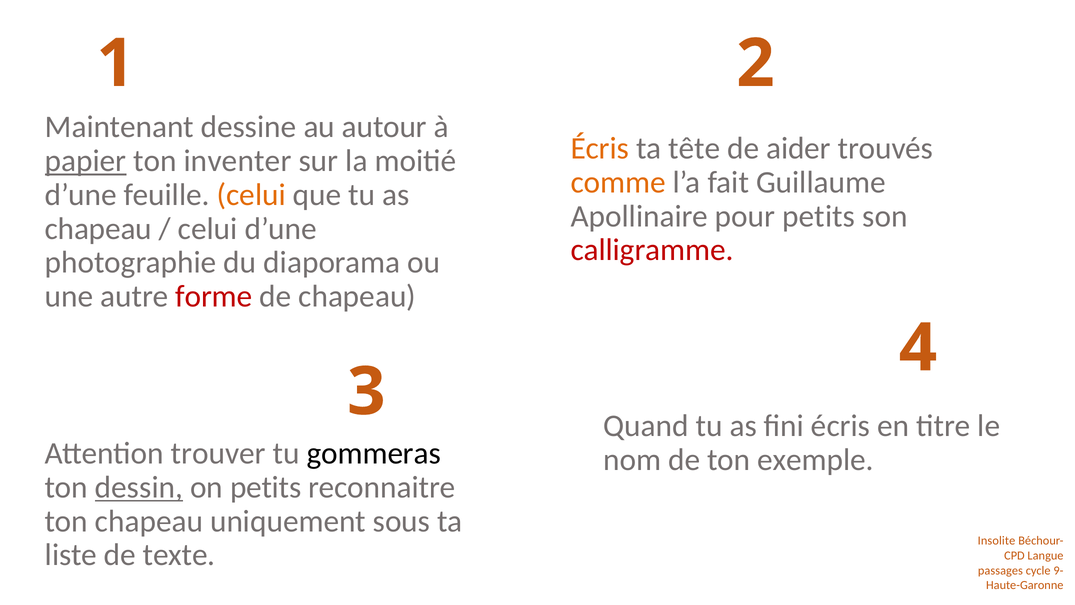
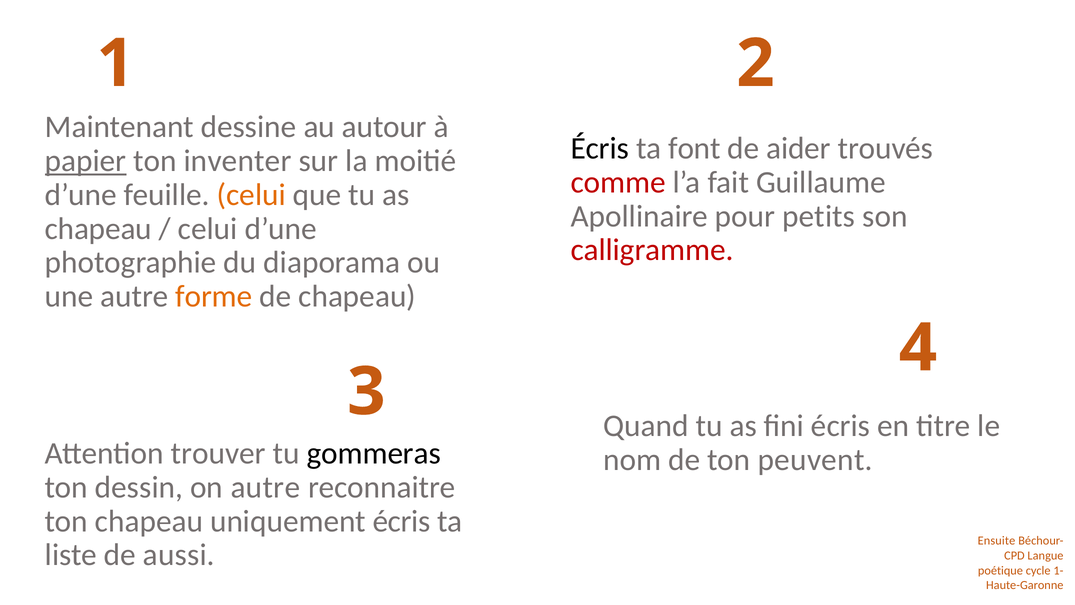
Écris colour: orange -> black (600, 148)
tête: tête -> font (694, 148)
comme colour: orange -> red (618, 182)
forme colour: red -> orange (214, 296)
exemple: exemple -> peuvent (815, 459)
dessin underline: present -> none (139, 487)
on petits: petits -> autre (265, 487)
uniquement sous: sous -> écris (402, 521)
Insolite: Insolite -> Ensuite (996, 541)
texte: texte -> aussi (179, 555)
passages: passages -> poétique (1000, 570)
9-: 9- -> 1- (1058, 570)
